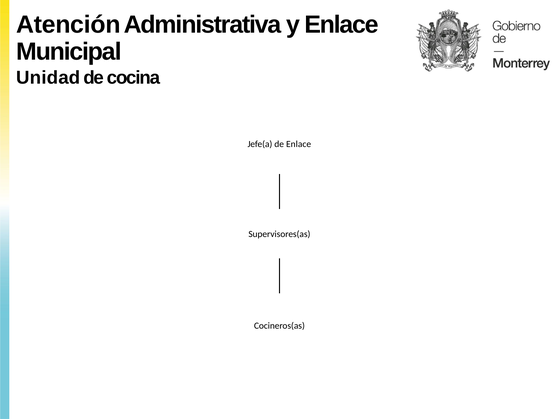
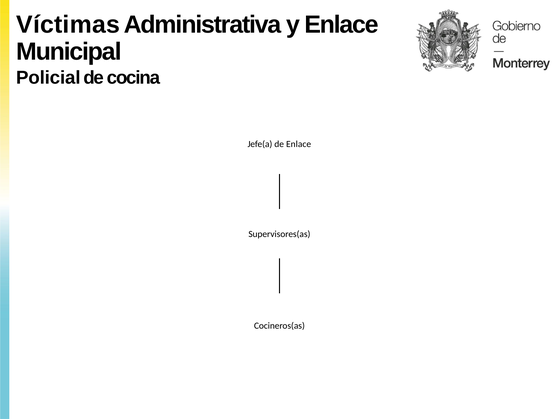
Atención: Atención -> Víctimas (68, 25)
Unidad: Unidad -> Policial (48, 78)
